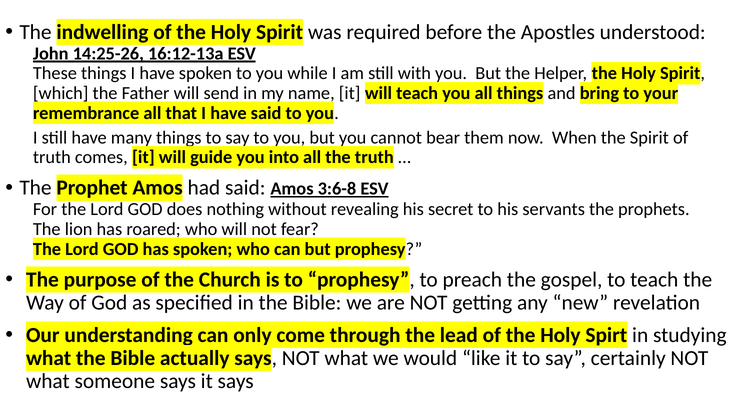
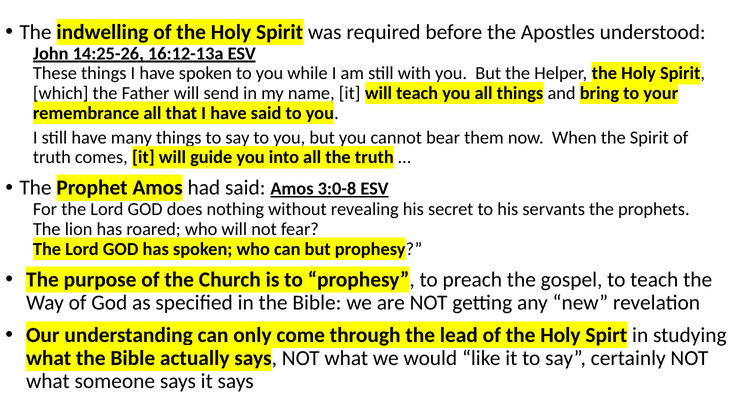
3:6-8: 3:6-8 -> 3:0-8 (337, 189)
